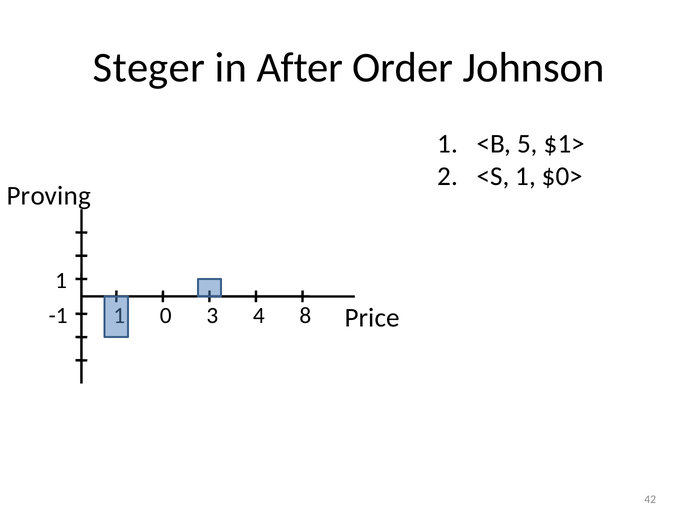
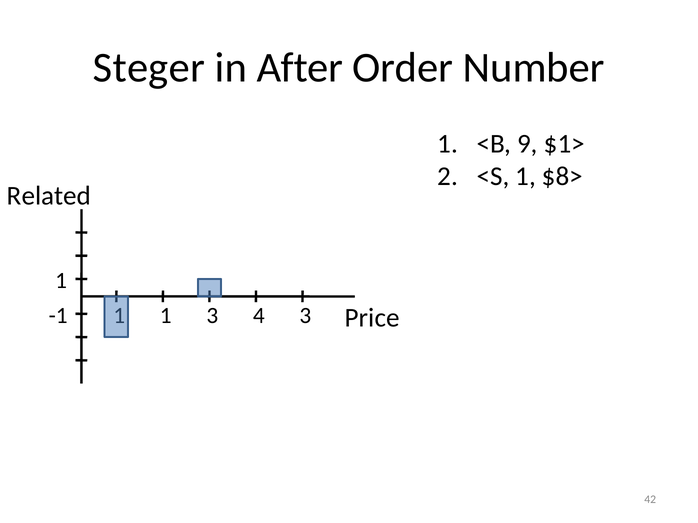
Johnson: Johnson -> Number (534, 68)
5: 5 -> 9 (528, 144)
$0>: $0> -> $8> (562, 176)
Proving: Proving -> Related (49, 196)
0: 0 -> 1 (166, 316)
4 8: 8 -> 3 (305, 316)
